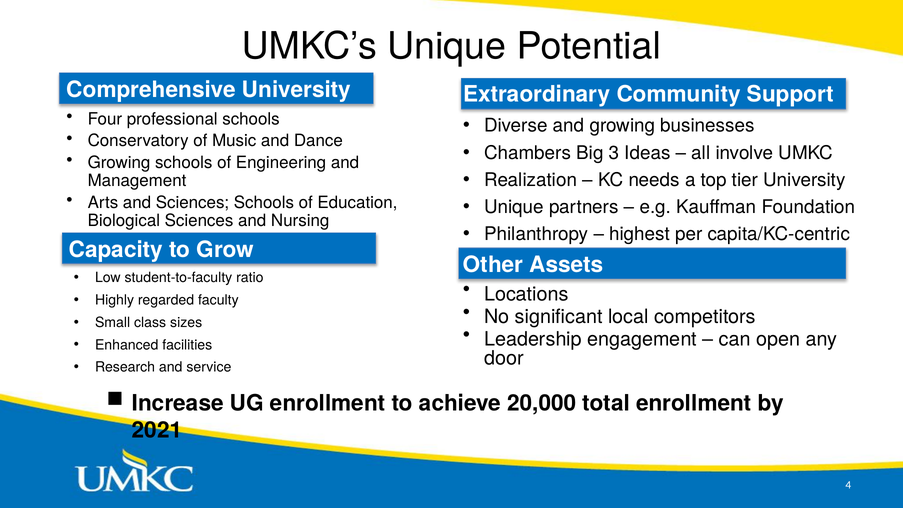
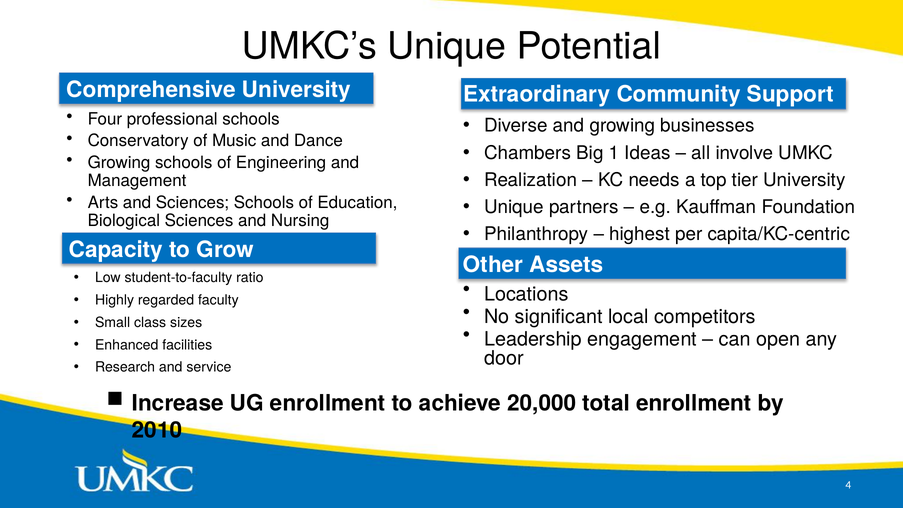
3: 3 -> 1 (614, 153)
2021: 2021 -> 2010 (157, 430)
